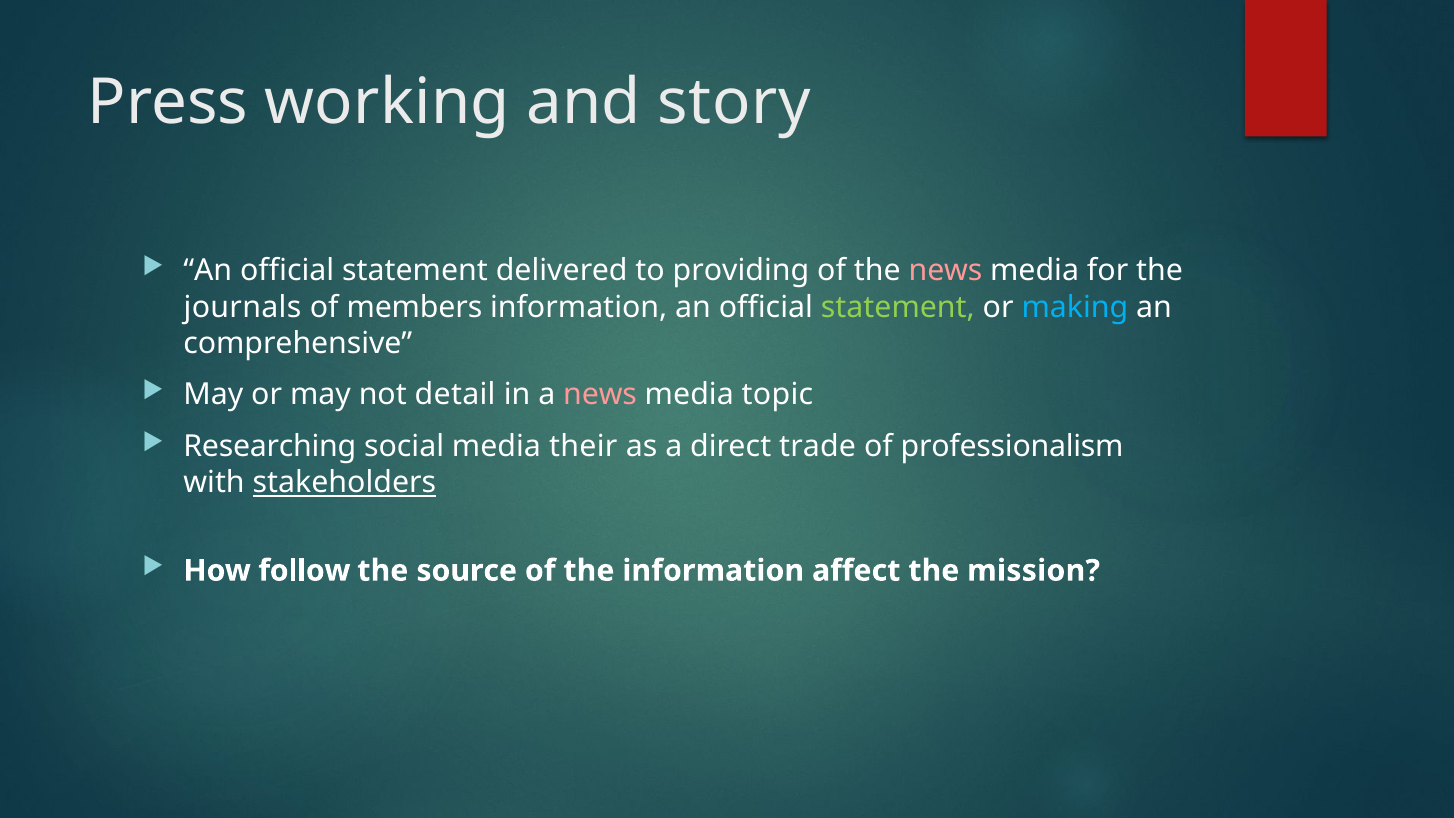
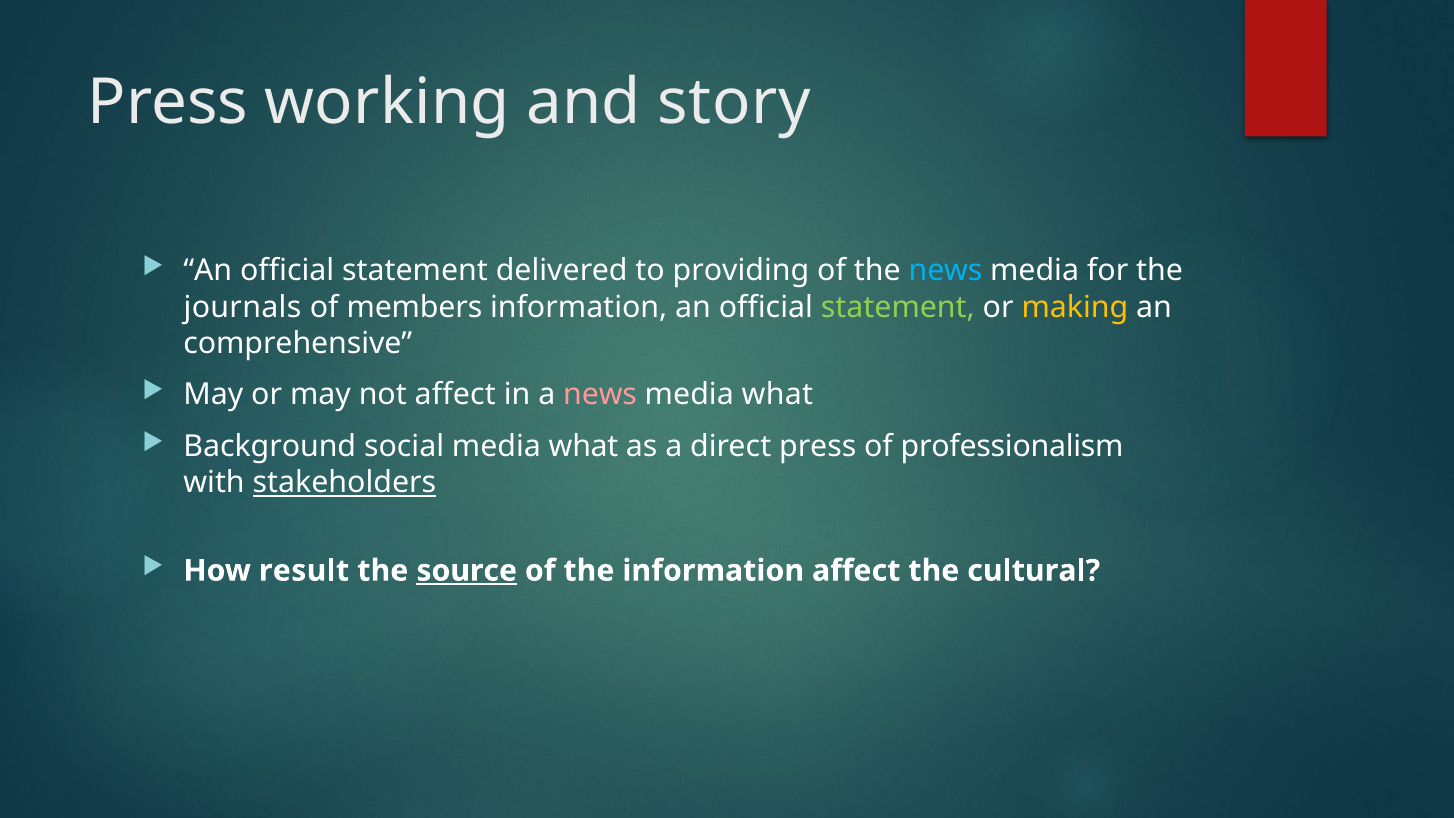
news colour: pink -> light blue (946, 271)
making colour: light blue -> yellow (1075, 307)
not detail: detail -> affect (455, 395)
topic: topic -> what (777, 395)
Researching: Researching -> Background (270, 446)
social media their: their -> what (584, 446)
direct trade: trade -> press (818, 446)
follow: follow -> result (304, 571)
source underline: none -> present (467, 571)
mission: mission -> cultural (1034, 571)
